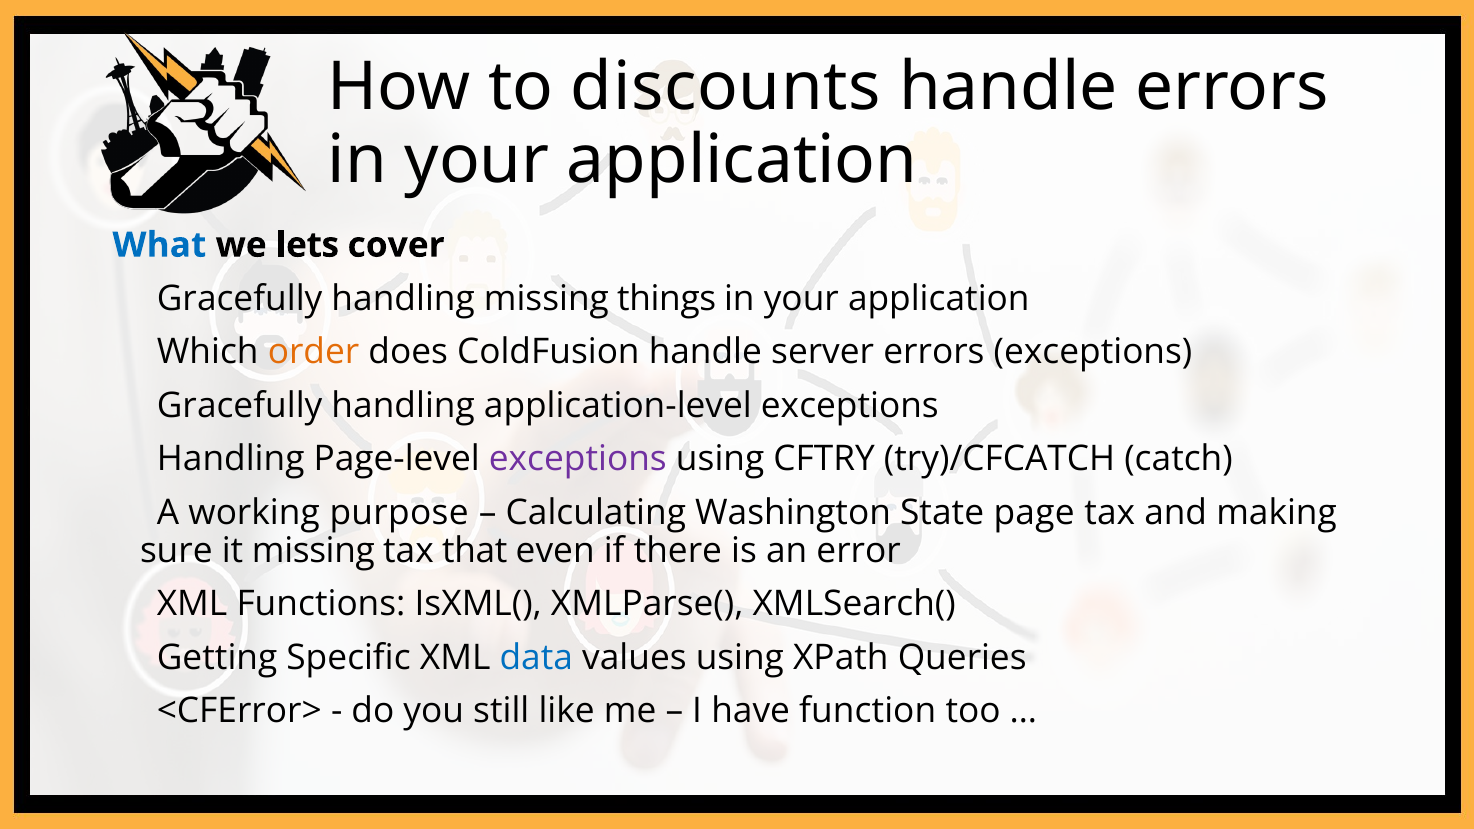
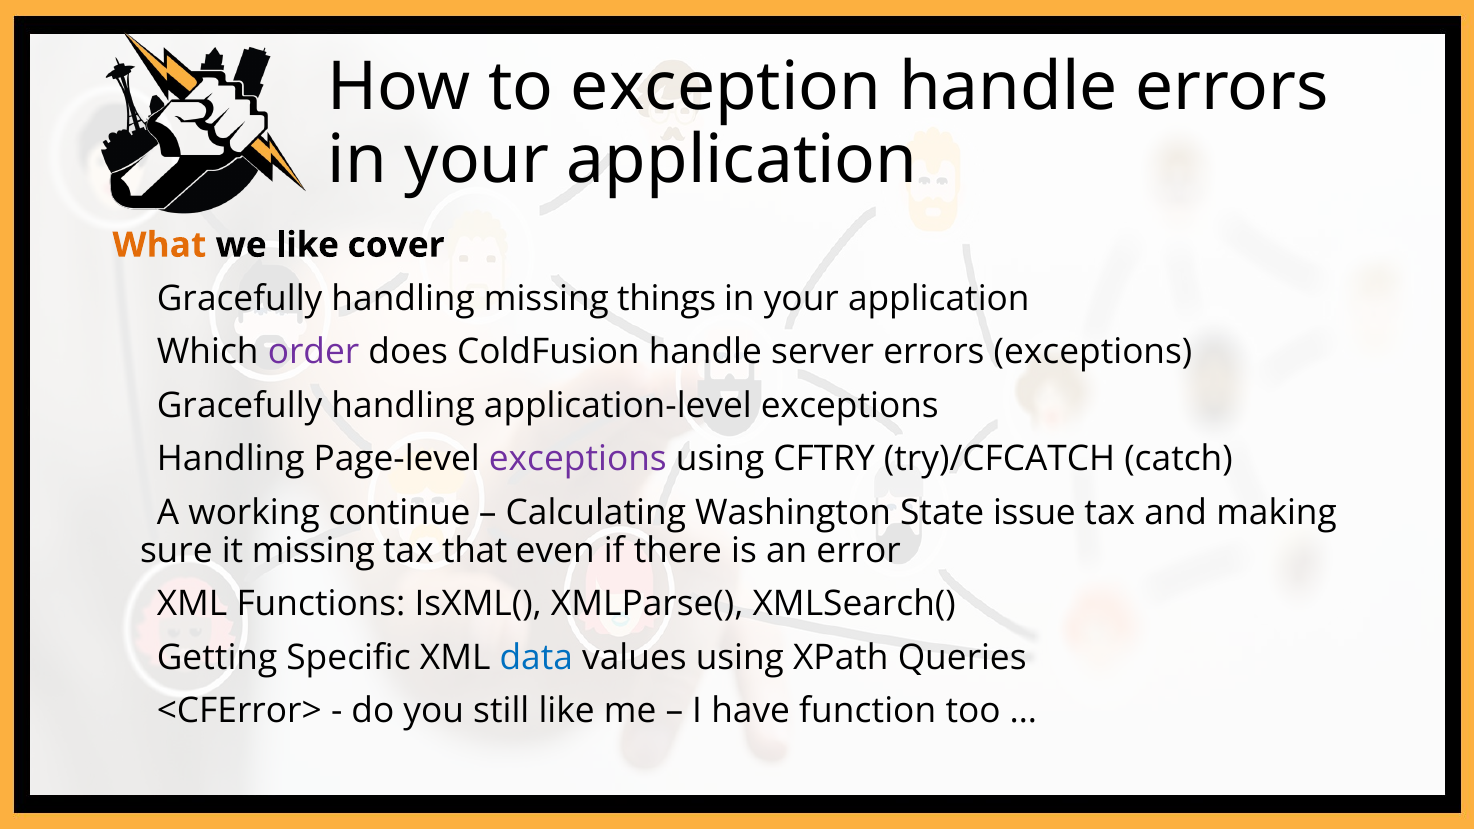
discounts: discounts -> exception (726, 87)
What colour: blue -> orange (159, 245)
we lets: lets -> like (307, 245)
order colour: orange -> purple (314, 352)
purpose: purpose -> continue (399, 513)
page: page -> issue (1034, 513)
